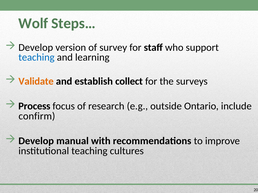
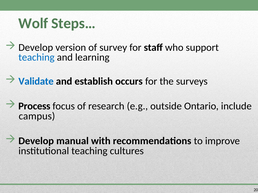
Validate colour: orange -> blue (36, 81)
collect: collect -> occurs (129, 81)
confirm: confirm -> campus (37, 116)
